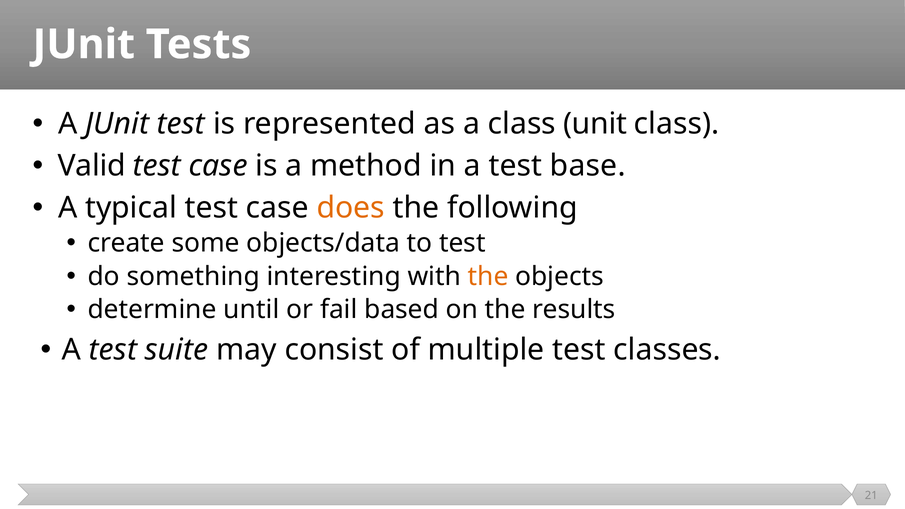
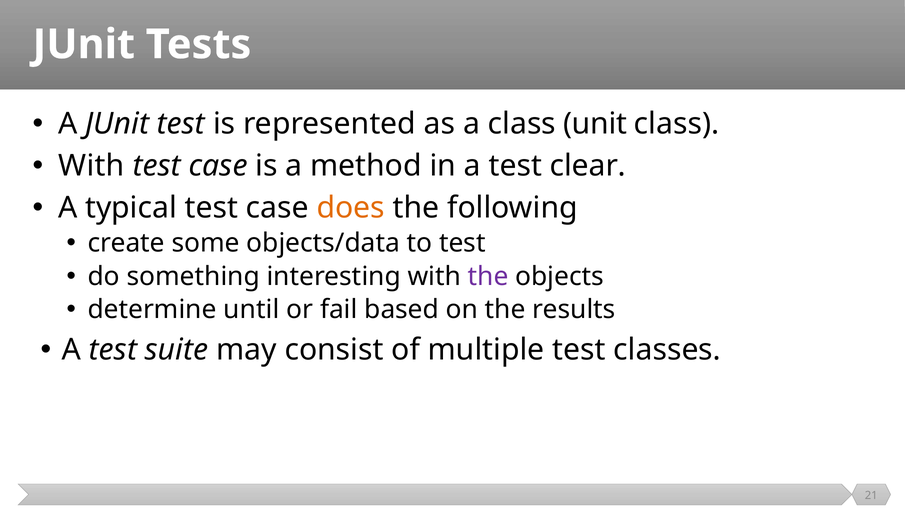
Valid: Valid -> With (91, 166)
base: base -> clear (588, 166)
the colour: orange -> purple (488, 277)
